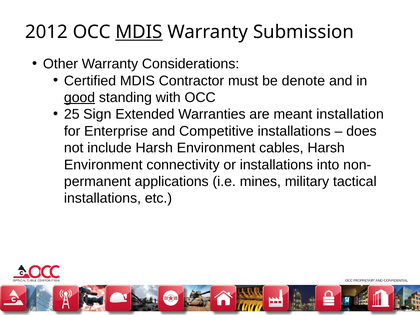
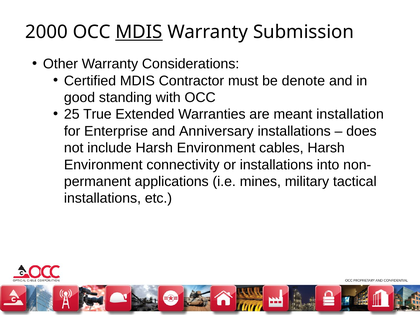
2012: 2012 -> 2000 (46, 32)
good underline: present -> none (80, 98)
Sign: Sign -> True (97, 114)
Competitive: Competitive -> Anniversary (216, 131)
